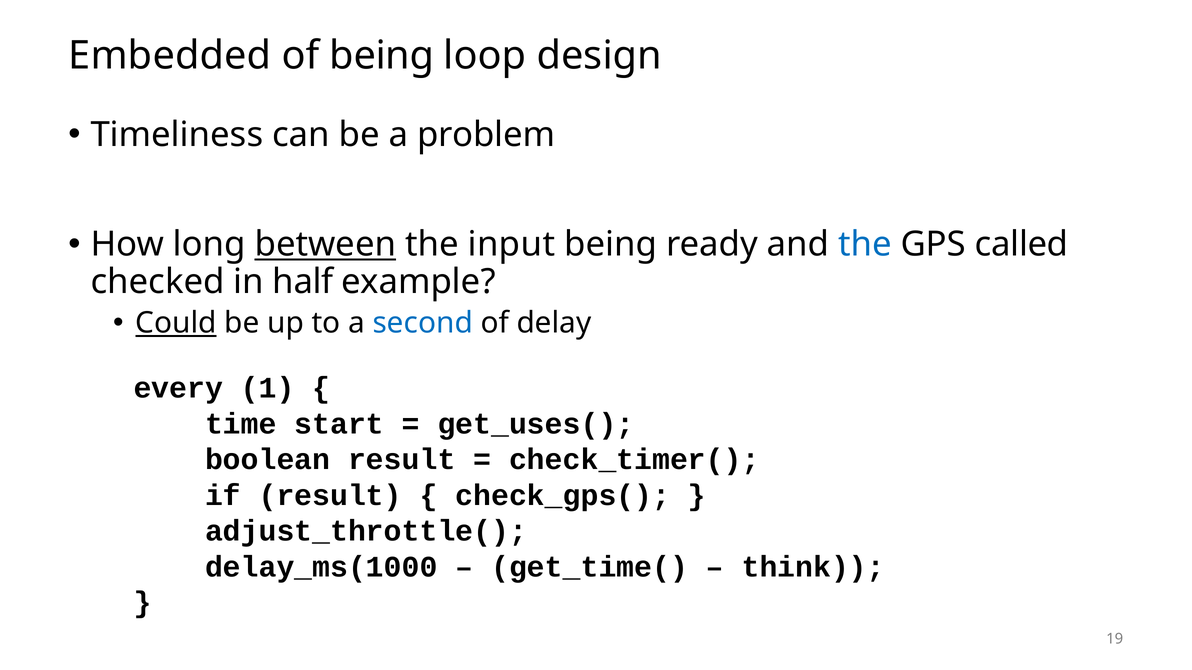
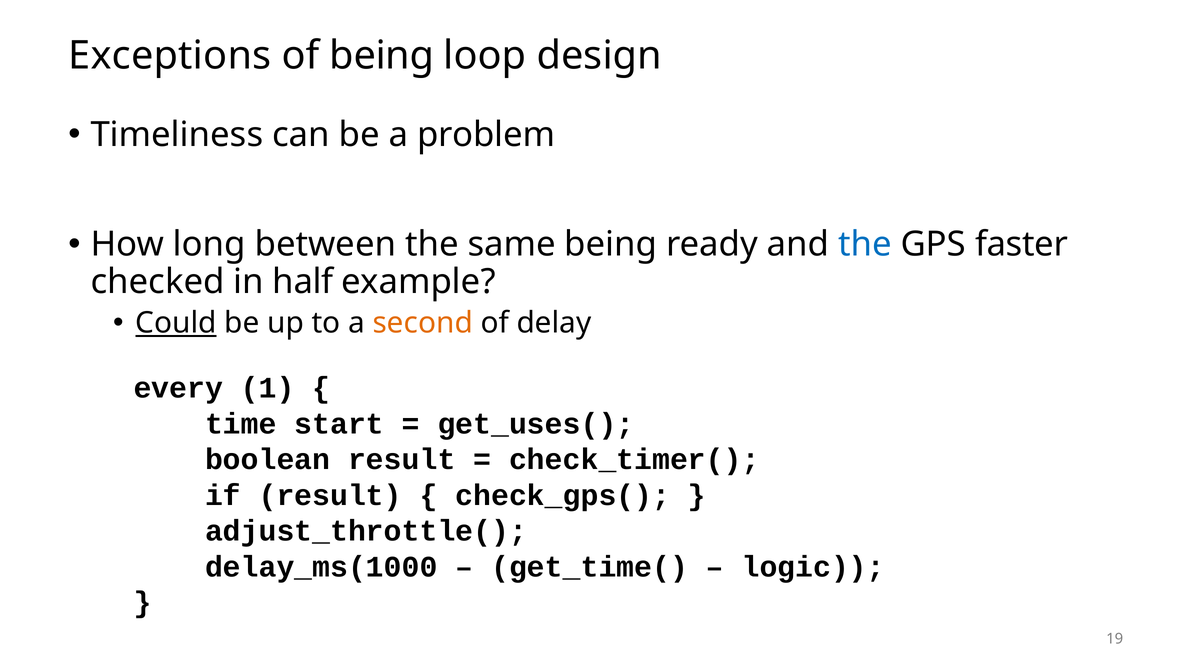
Embedded: Embedded -> Exceptions (170, 56)
between underline: present -> none (325, 245)
input: input -> same (512, 245)
called: called -> faster (1022, 245)
second colour: blue -> orange (423, 323)
think: think -> logic (813, 567)
